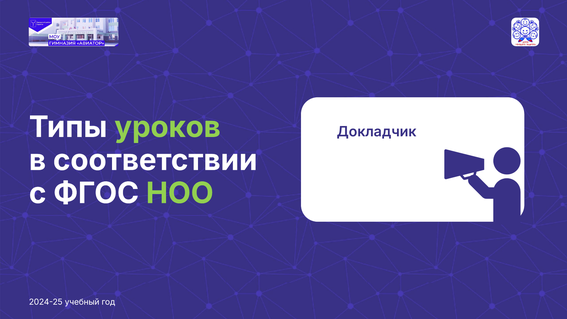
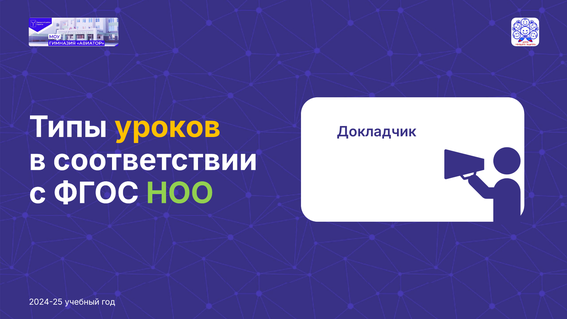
уроков colour: light green -> yellow (168, 127)
